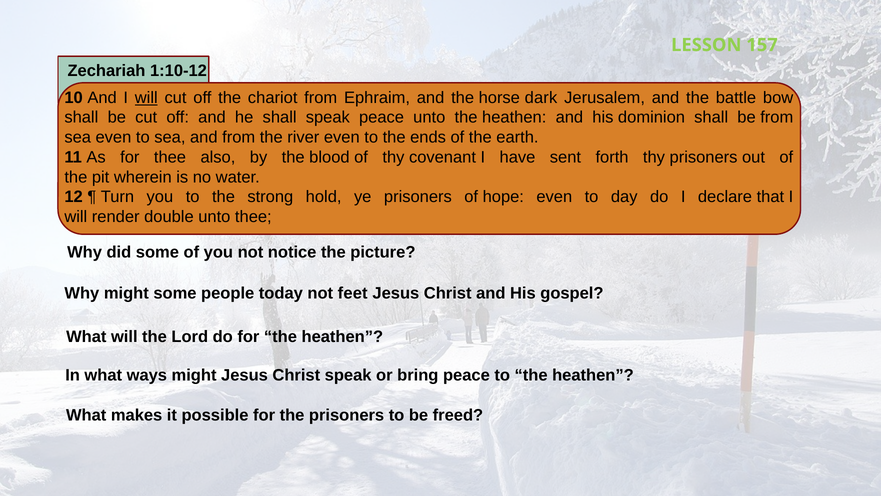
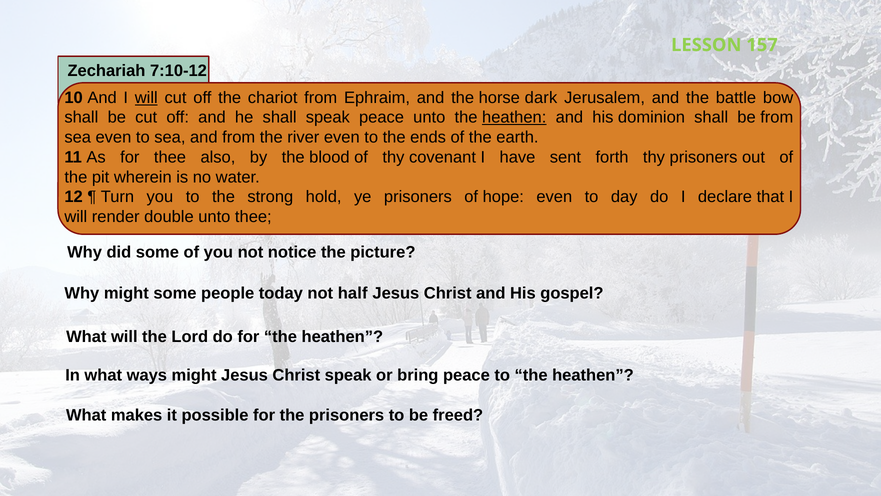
1:10-12: 1:10-12 -> 7:10-12 (178, 71)
heathen underline: none -> present (514, 117)
feet: feet -> half (353, 293)
